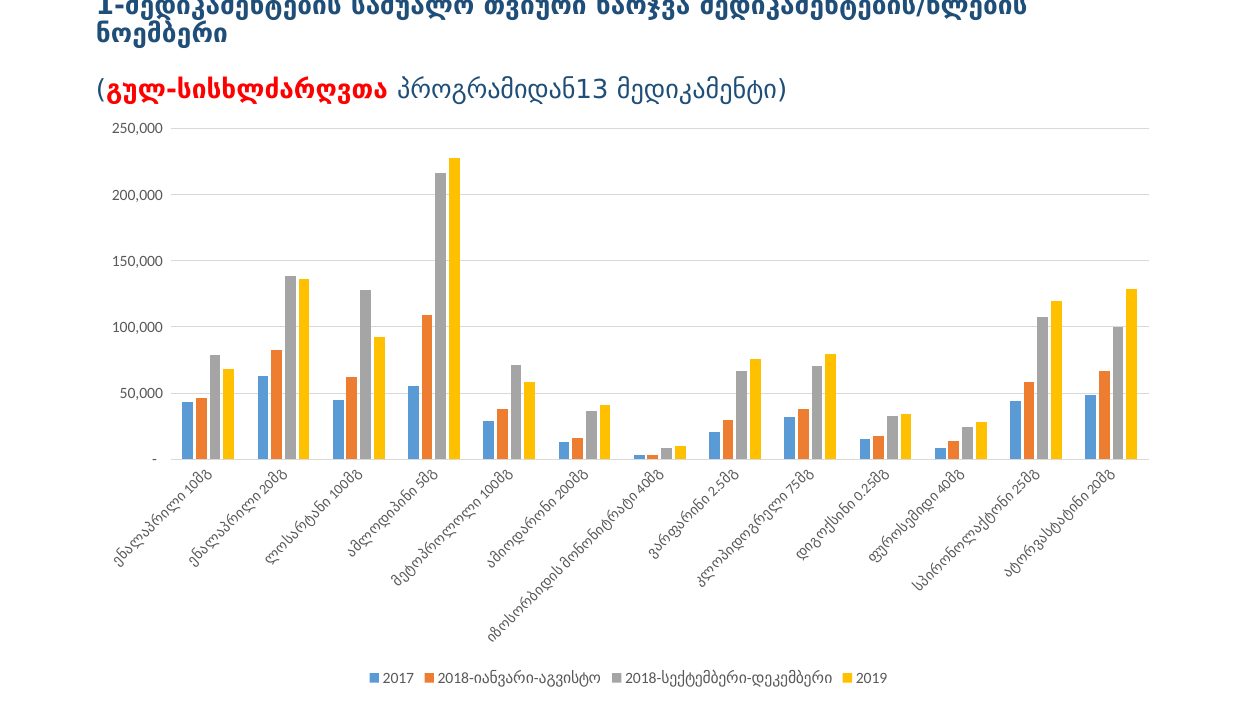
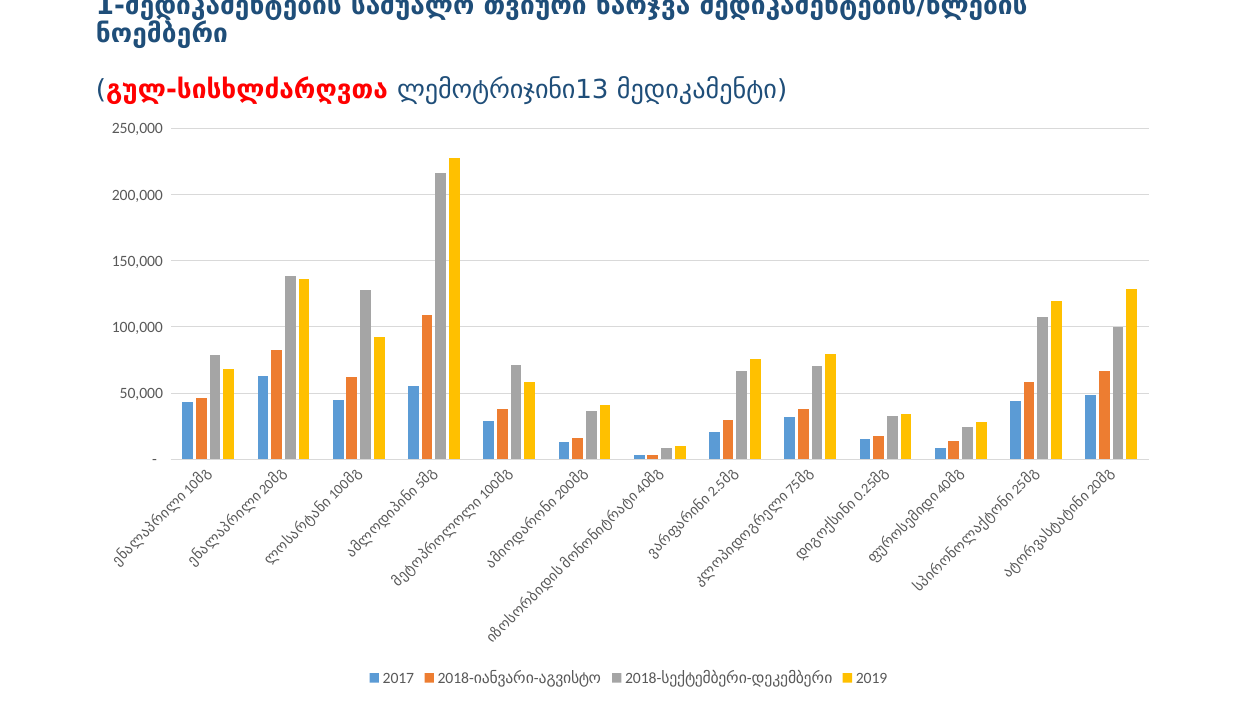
პროგრამიდან13: პროგრამიდან13 -> ლემოტრიჯინი13 (503, 90)
